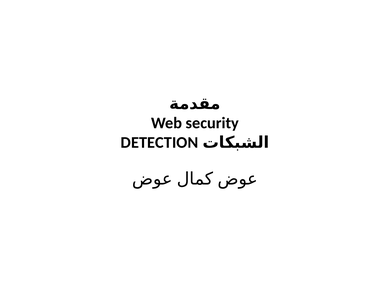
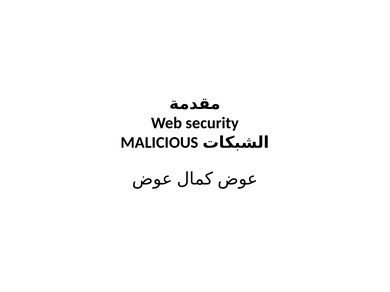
DETECTION: DETECTION -> MALICIOUS (159, 143)
